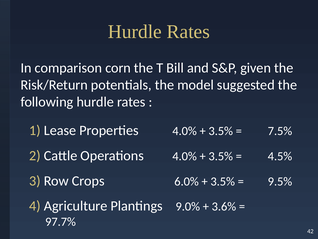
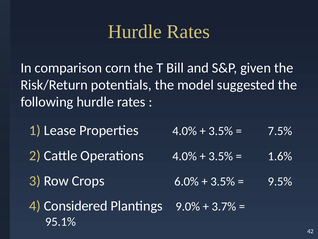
4.5%: 4.5% -> 1.6% (280, 156)
Agriculture: Agriculture -> Considered (76, 206)
3.6%: 3.6% -> 3.7% (224, 206)
97.7%: 97.7% -> 95.1% (60, 221)
